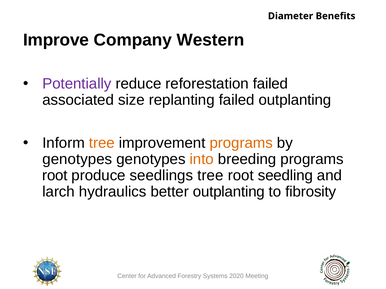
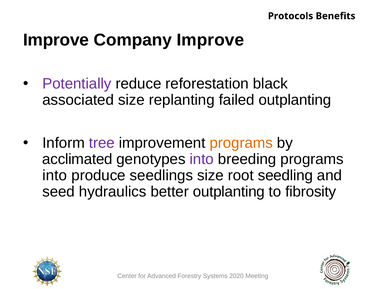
Diameter: Diameter -> Protocols (291, 16)
Company Western: Western -> Improve (210, 40)
reforestation failed: failed -> black (270, 84)
tree colour: orange -> purple (102, 143)
genotypes: genotypes -> acclimated (77, 159)
into colour: orange -> purple (202, 159)
root: root -> into (55, 176)
seedlings tree: tree -> size (211, 176)
larch: larch -> seed (59, 192)
